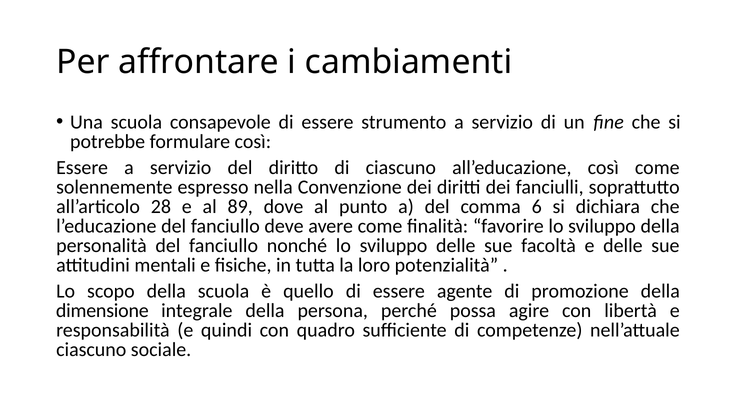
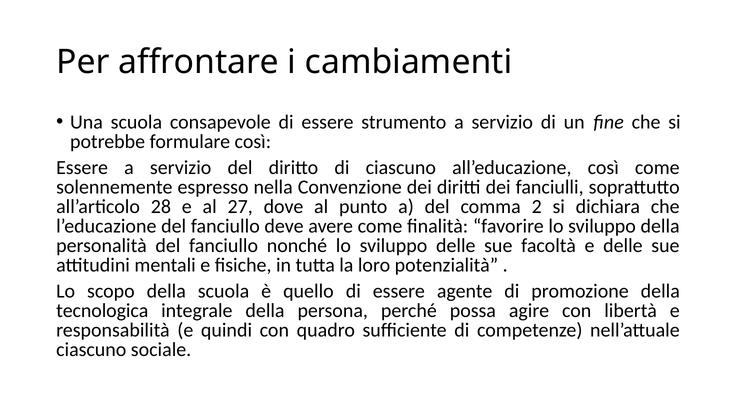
89: 89 -> 27 (240, 207)
6: 6 -> 2 (537, 207)
dimensione: dimensione -> tecnologica (102, 310)
